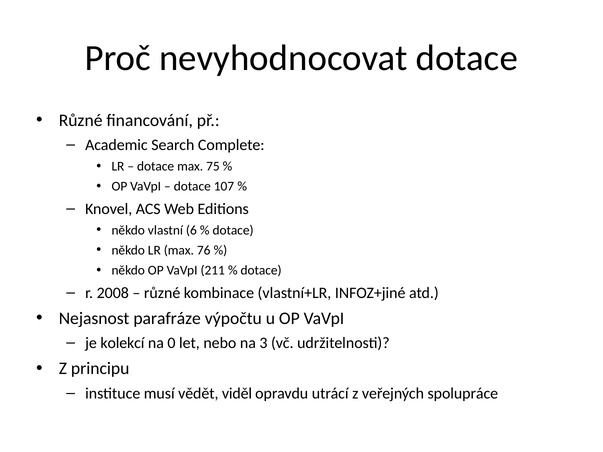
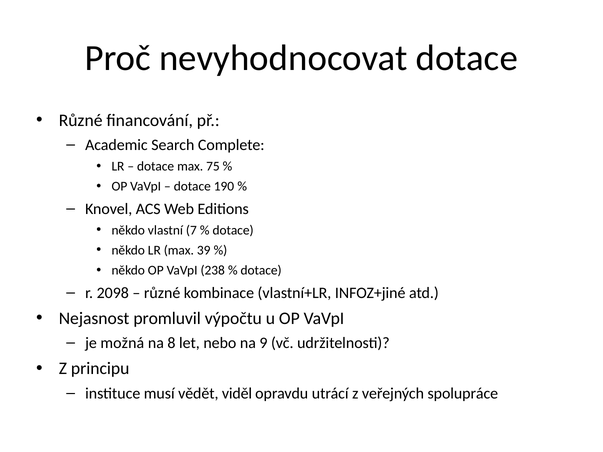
107: 107 -> 190 (224, 186)
6: 6 -> 7 (191, 230)
76: 76 -> 39 (204, 250)
211: 211 -> 238 (213, 271)
2008: 2008 -> 2098 (113, 293)
parafráze: parafráze -> promluvil (167, 319)
kolekcí: kolekcí -> možná (122, 343)
0: 0 -> 8 (171, 343)
3: 3 -> 9 (263, 343)
